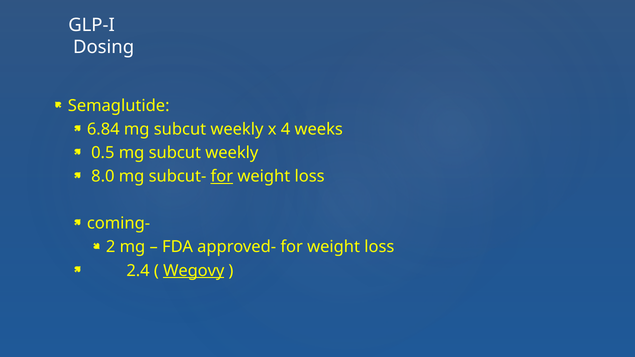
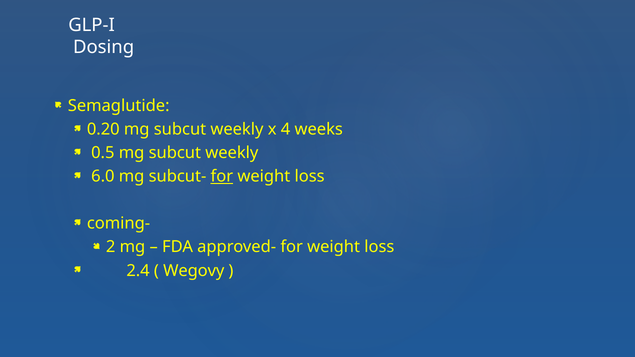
6.84: 6.84 -> 0.20 (103, 129)
8.0: 8.0 -> 6.0 (103, 177)
Wegovy underline: present -> none (194, 271)
